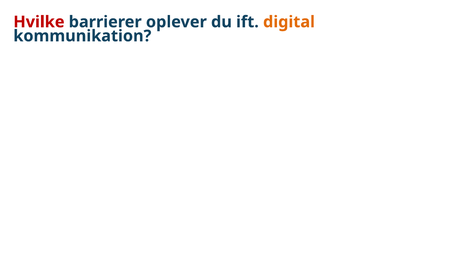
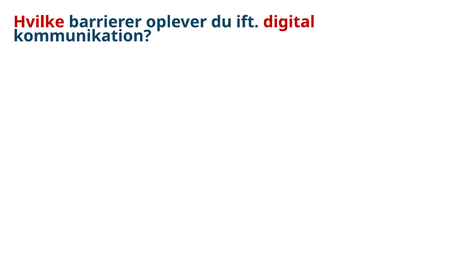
digital colour: orange -> red (289, 22)
